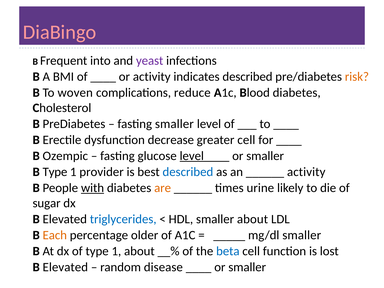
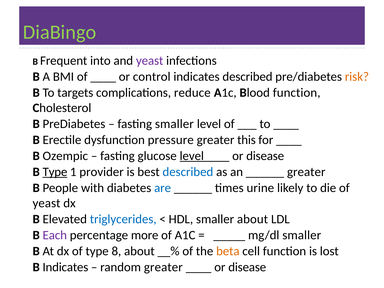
DiaBingo colour: pink -> light green (60, 32)
or activity: activity -> control (152, 77)
woven: woven -> targets (75, 93)
Blood diabetes: diabetes -> function (297, 93)
decrease: decrease -> pressure (171, 140)
greater cell: cell -> this (246, 140)
smaller: smaller -> disease (265, 156)
Type underline: none -> present (55, 172)
activity: activity -> greater (306, 172)
with underline: present -> none (93, 188)
are colour: orange -> blue (163, 188)
sugar: sugar -> yeast (46, 203)
Each colour: orange -> purple (55, 235)
older: older -> more (145, 235)
of type 1: 1 -> 8 (116, 251)
beta colour: blue -> orange (228, 251)
Elevated: Elevated -> Indicates (65, 267)
random disease: disease -> greater (163, 267)
smaller: smaller -> disease (247, 267)
